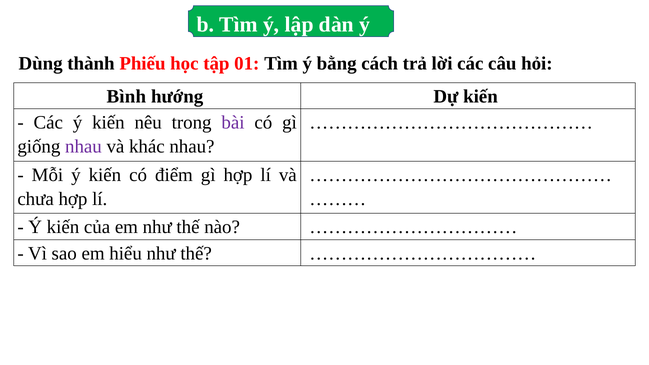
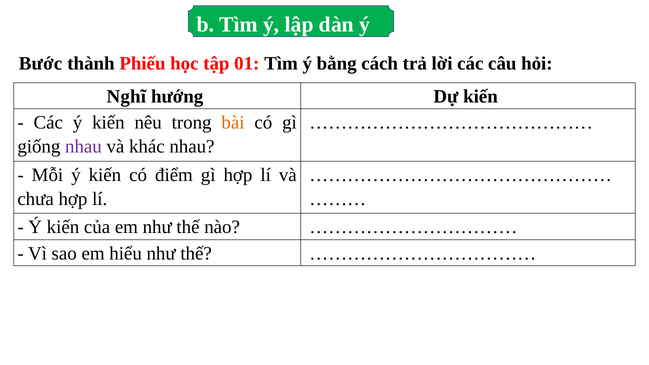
Dùng: Dùng -> Bước (41, 64)
Bình: Bình -> Nghĩ (126, 97)
bài colour: purple -> orange (233, 123)
